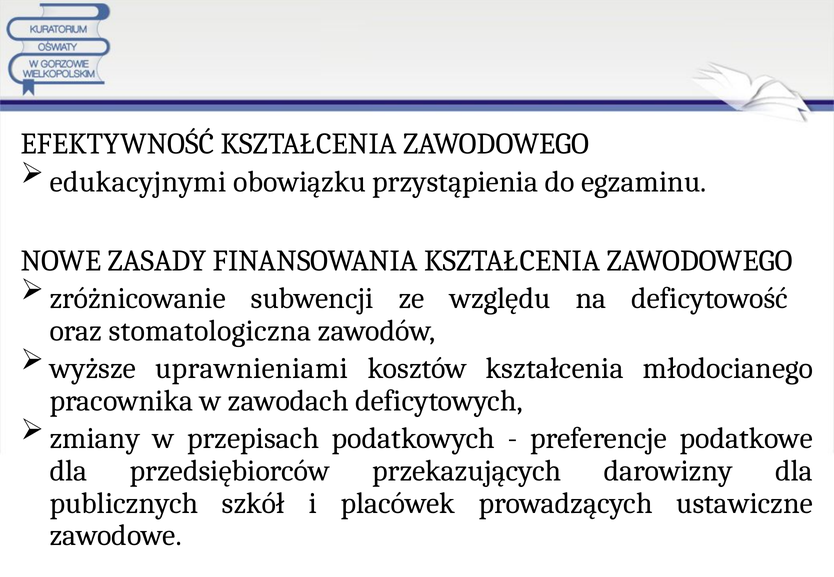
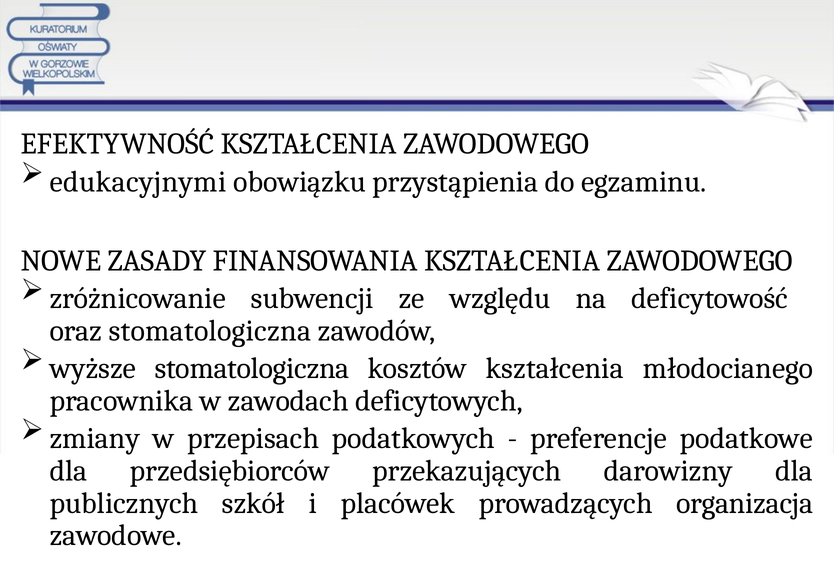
wyższe uprawnieniami: uprawnieniami -> stomatologiczna (252, 369)
ustawiczne: ustawiczne -> organizacja (745, 504)
